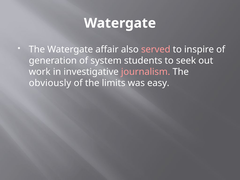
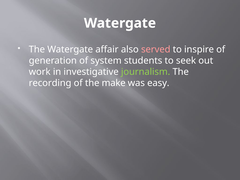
journalism colour: pink -> light green (146, 72)
obviously: obviously -> recording (50, 83)
limits: limits -> make (114, 83)
